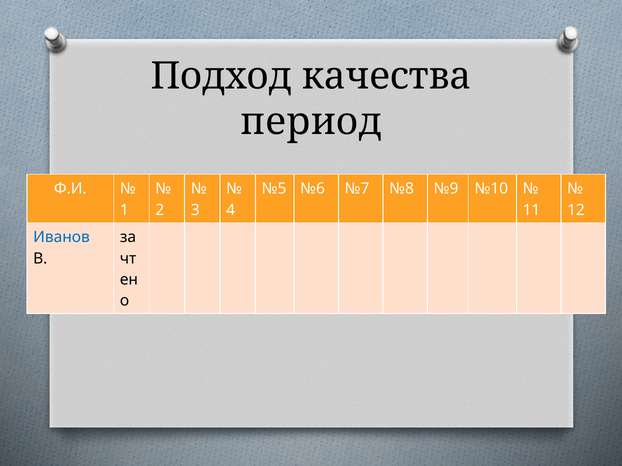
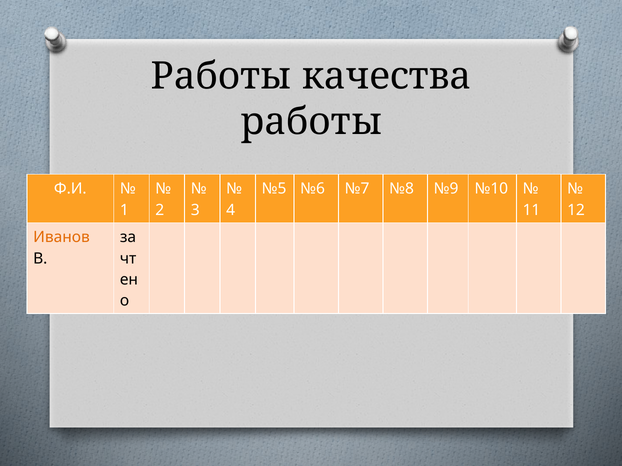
Подход: Подход -> Работы (221, 76)
период: период -> работы (311, 122)
Иванов colour: blue -> orange (61, 238)
